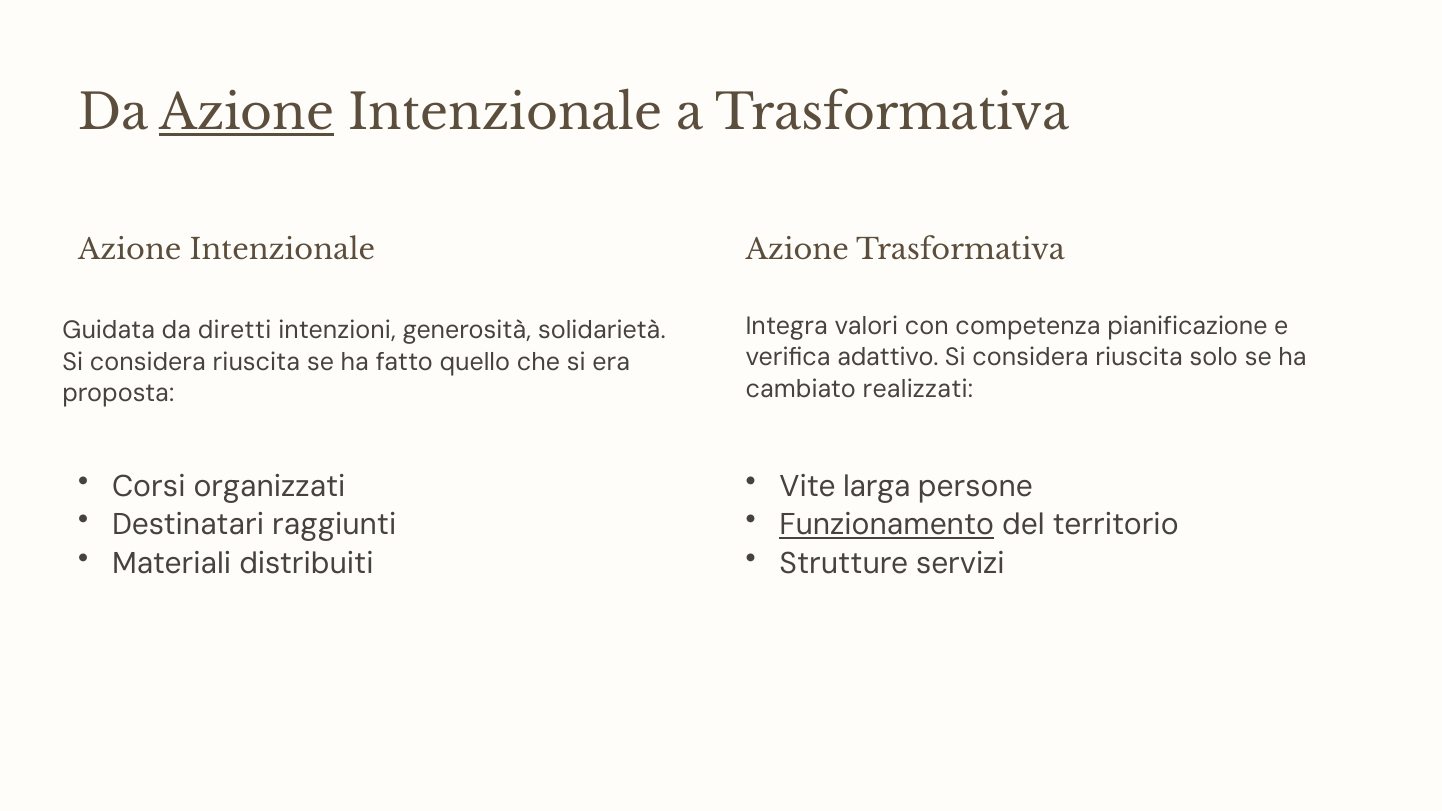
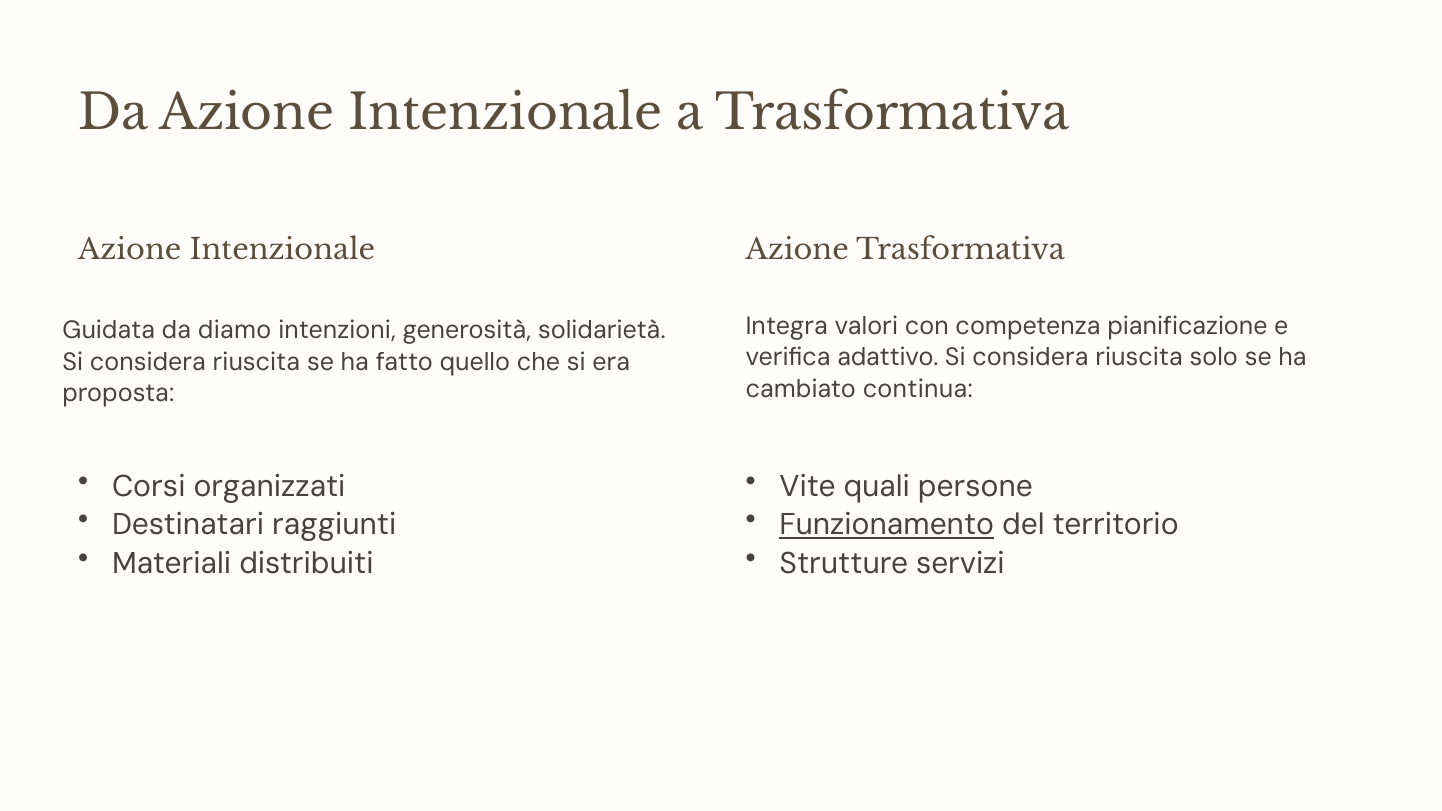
Azione underline: present -> none (247, 114)
diretti: diretti -> diamo (235, 331)
realizzati: realizzati -> continua (918, 389)
larga: larga -> quali (877, 487)
